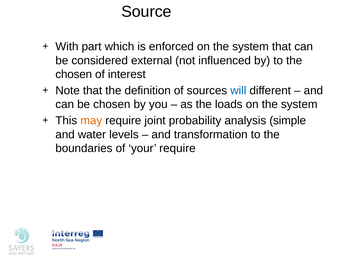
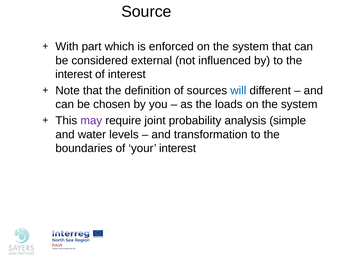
chosen: chosen -> interest (74, 74)
may colour: orange -> purple (91, 120)
your require: require -> interest (178, 148)
